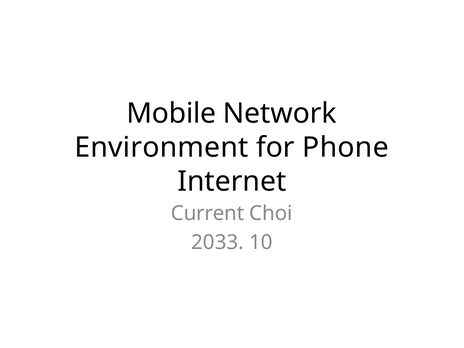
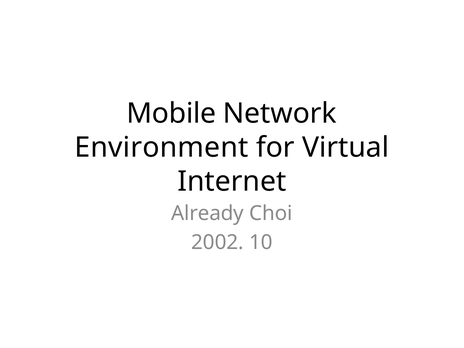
Phone: Phone -> Virtual (346, 147)
Current: Current -> Already (208, 213)
2033: 2033 -> 2002 (217, 242)
